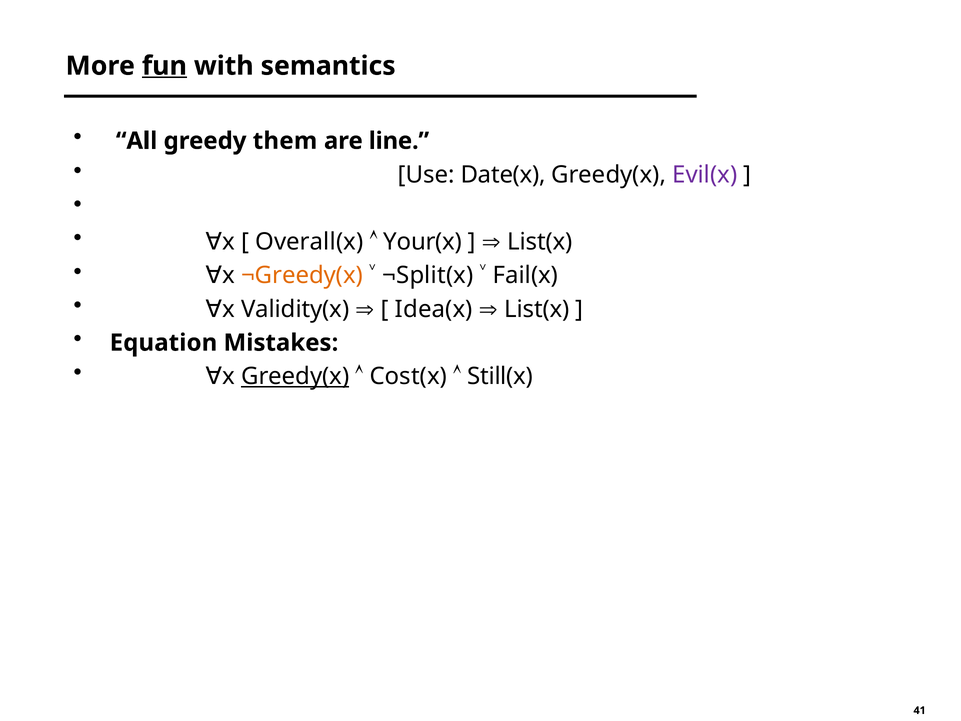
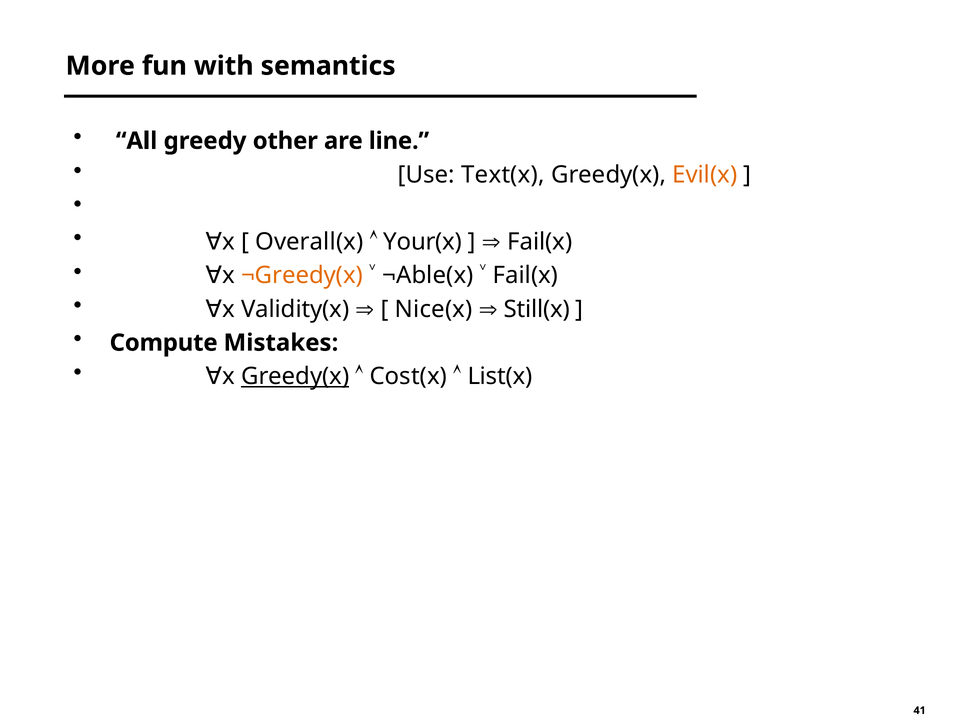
fun underline: present -> none (164, 66)
them: them -> other (285, 141)
Date(x: Date(x -> Text(x (503, 175)
Evil(x colour: purple -> orange (705, 175)
List(x: List(x -> Fail(x (540, 242)
¬Split(x: ¬Split(x -> ¬Able(x (428, 275)
Idea(x: Idea(x -> Nice(x (434, 309)
List(x: List(x -> Still(x (537, 309)
Equation: Equation -> Compute (164, 343)
Still(x: Still(x -> List(x (500, 376)
